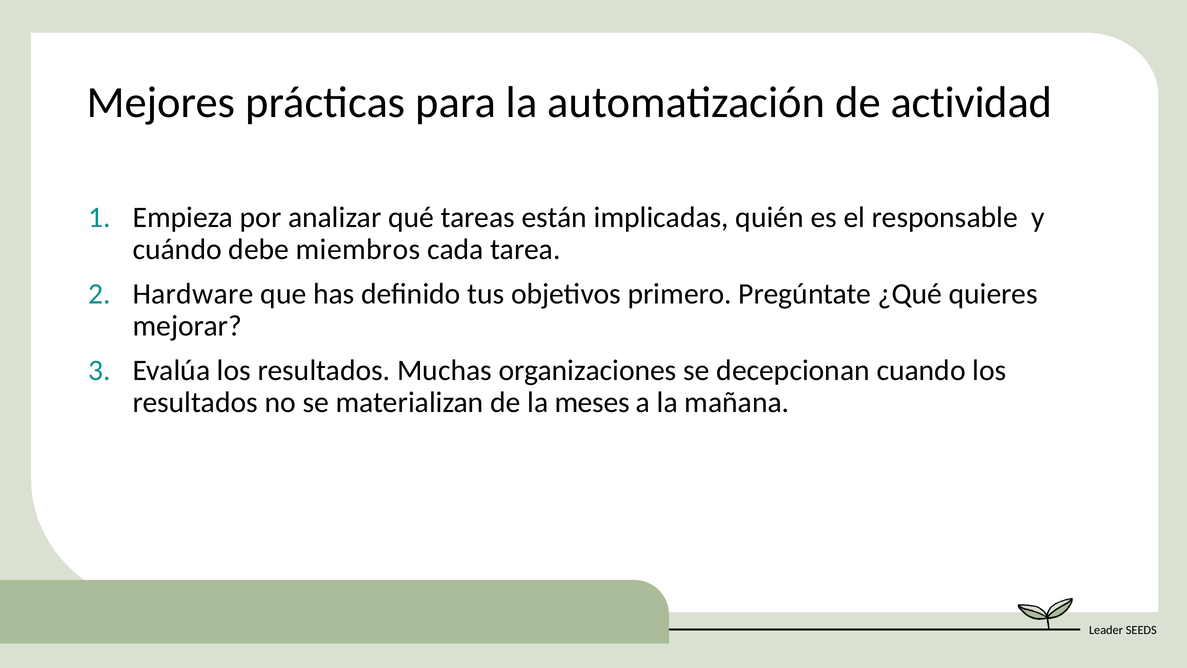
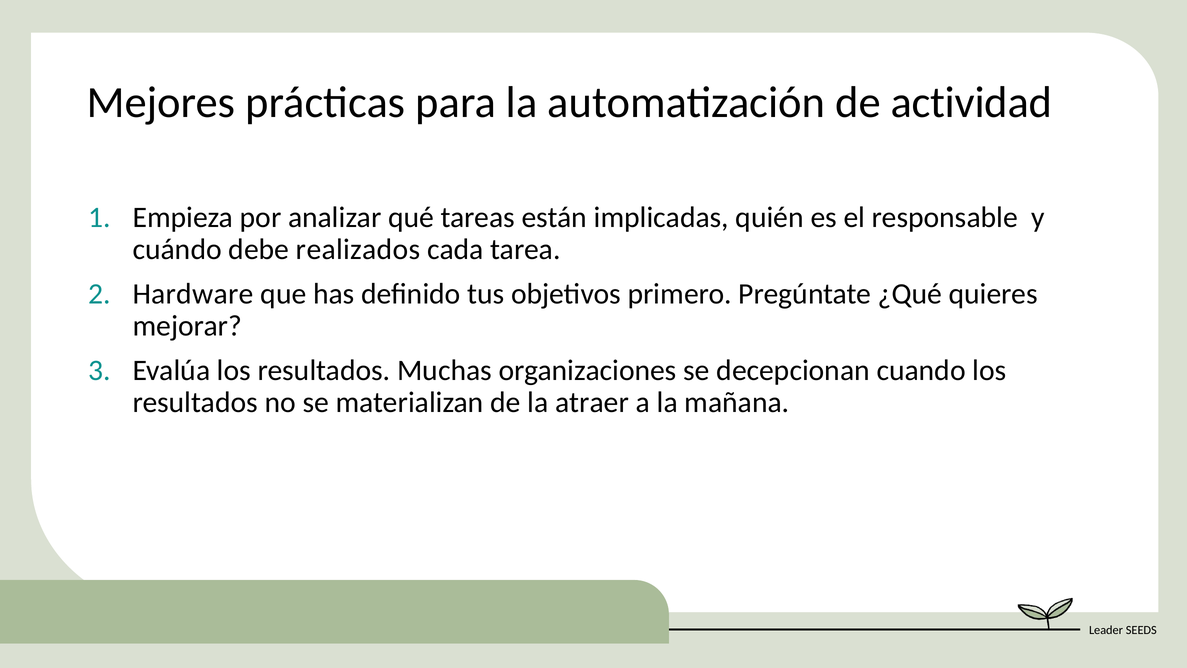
miembros: miembros -> realizados (358, 249)
meses: meses -> atraer (592, 402)
